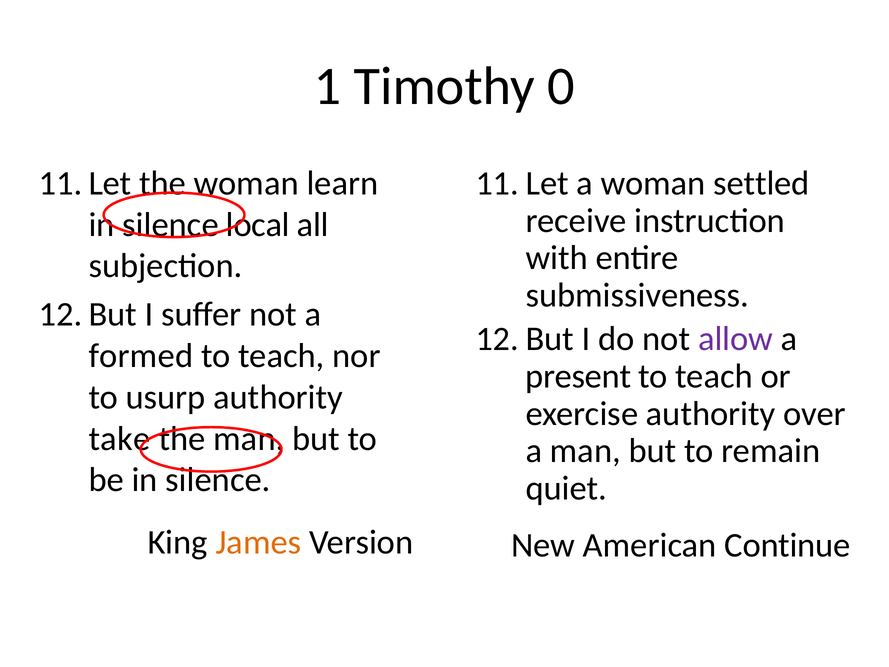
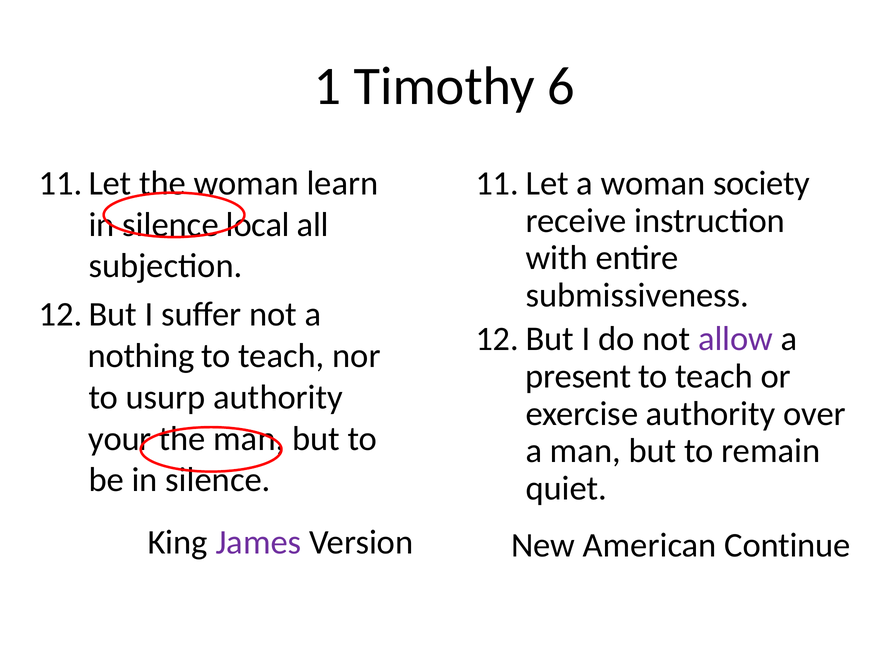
0: 0 -> 6 (561, 86)
settled: settled -> society (762, 183)
formed: formed -> nothing (141, 356)
take: take -> your (120, 438)
James colour: orange -> purple (258, 542)
